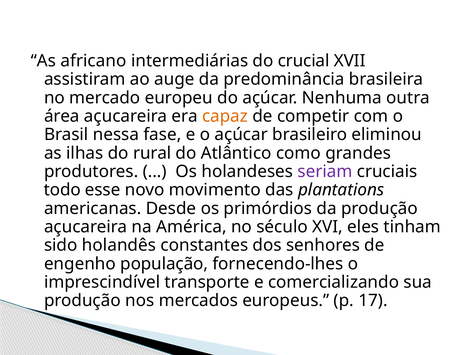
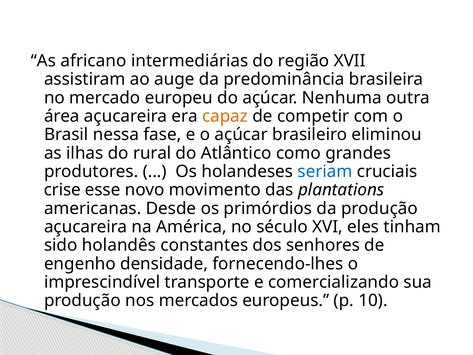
crucial: crucial -> região (304, 61)
seriam colour: purple -> blue (325, 171)
todo: todo -> crise (62, 190)
população: população -> densidade (164, 264)
17: 17 -> 10 (373, 300)
